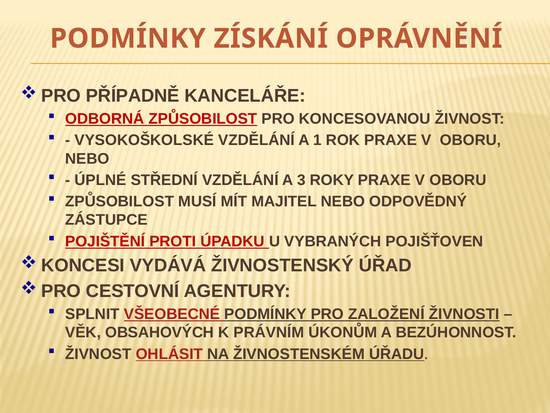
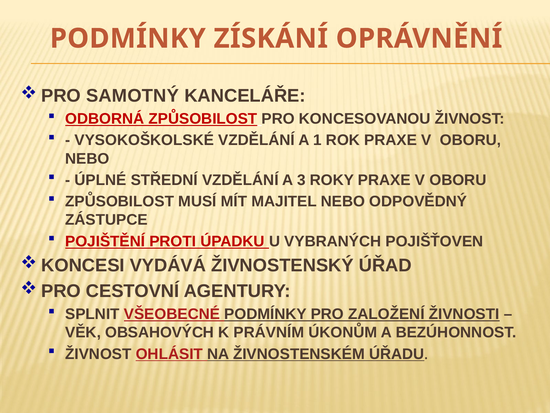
PŘÍPADNĚ: PŘÍPADNĚ -> SAMOTNÝ (133, 96)
